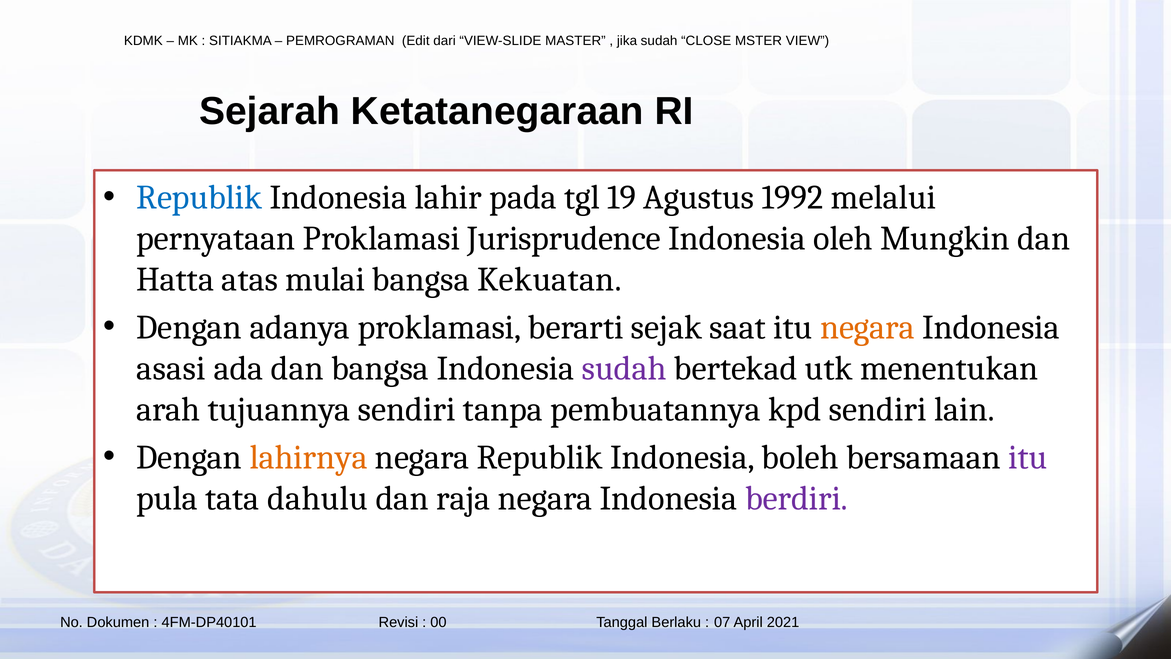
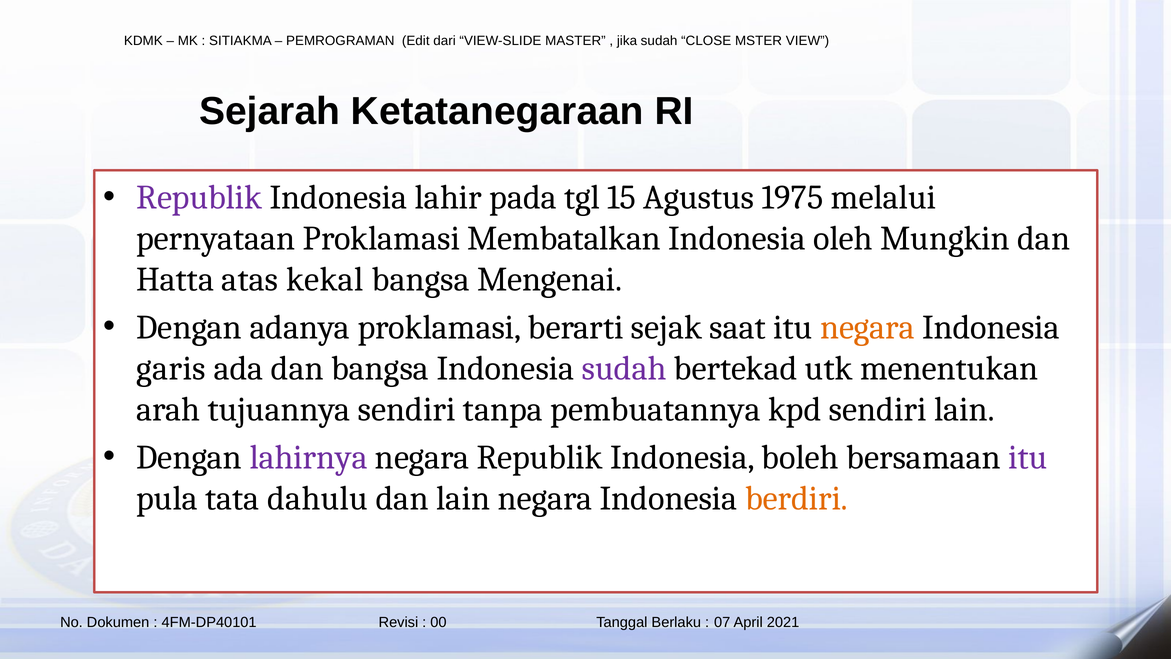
Republik colour: blue -> purple (199, 198)
19: 19 -> 15 (622, 198)
1992: 1992 -> 1975 (793, 198)
Jurisprudence: Jurisprudence -> Membatalkan (564, 239)
mulai: mulai -> kekal (325, 280)
Kekuatan: Kekuatan -> Mengenai (550, 280)
asasi: asasi -> garis (171, 368)
lahirnya colour: orange -> purple (309, 457)
dan raja: raja -> lain (463, 498)
berdiri colour: purple -> orange (796, 498)
